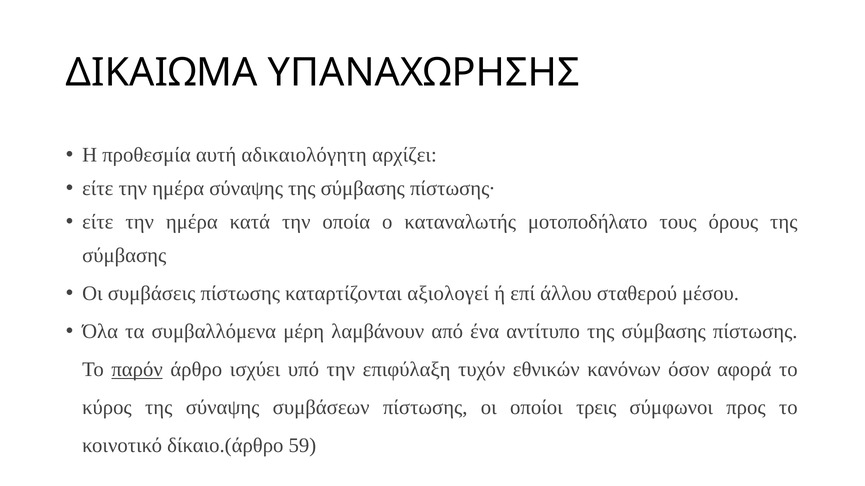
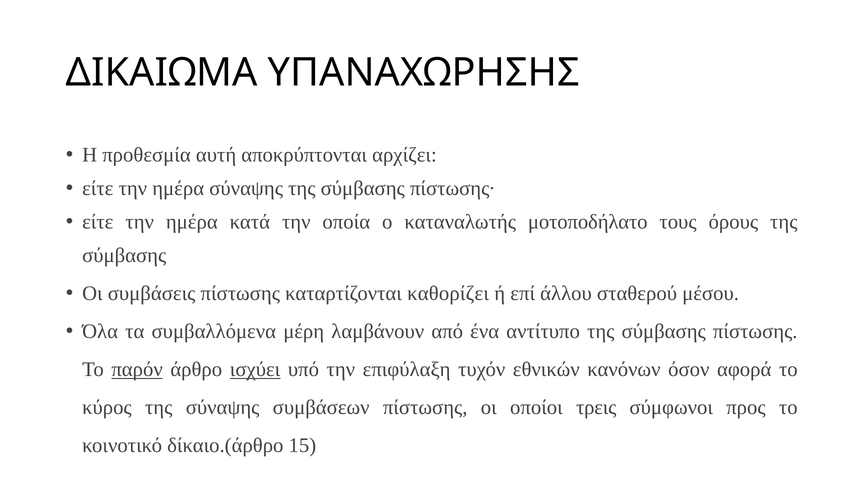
αδικαιολόγητη: αδικαιολόγητη -> αποκρύπτονται (304, 155)
αξιολογεί: αξιολογεί -> καθορίζει (448, 294)
ισχύει underline: none -> present (255, 370)
59: 59 -> 15 (302, 446)
